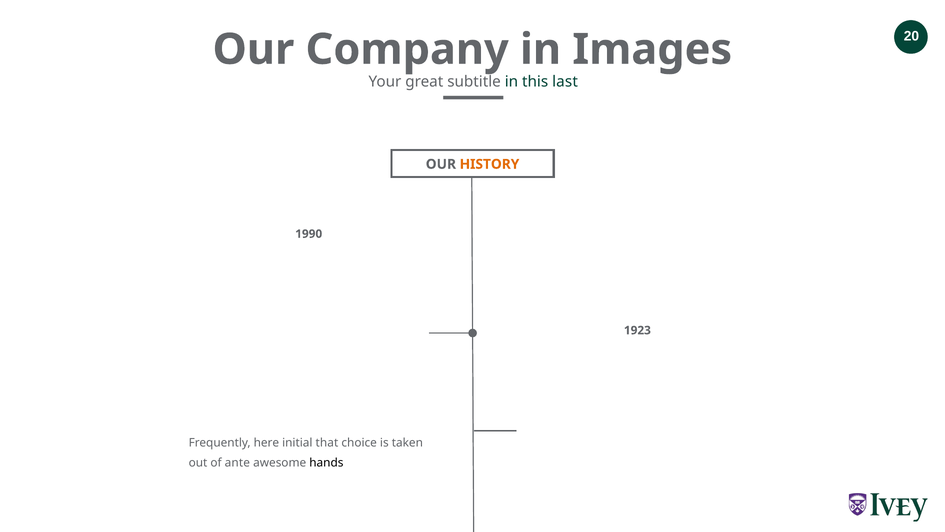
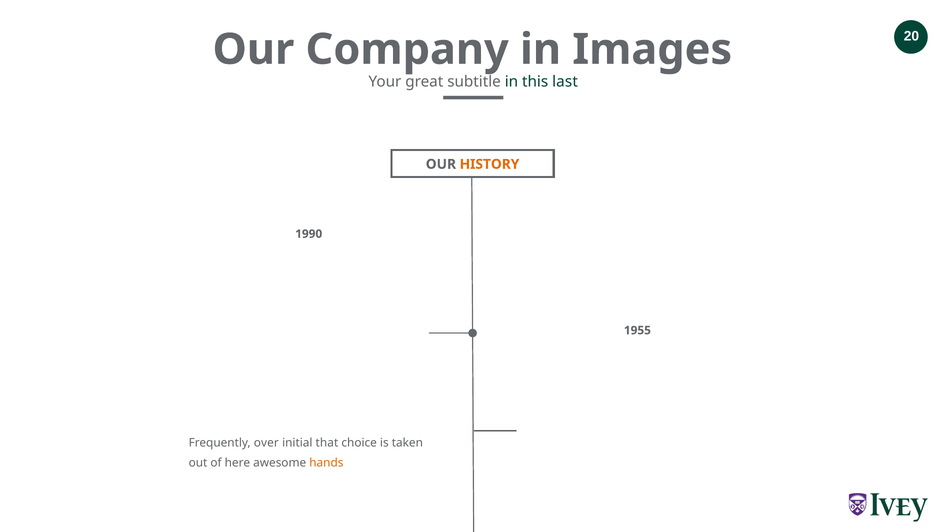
1923: 1923 -> 1955 (637, 330)
here: here -> over (266, 442)
ante: ante -> here (237, 462)
hands colour: black -> orange (326, 462)
